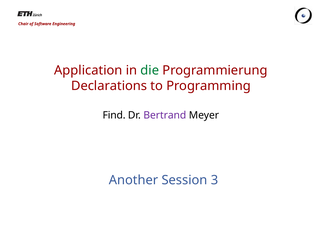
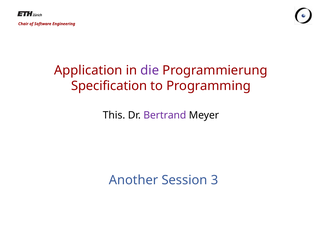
die colour: green -> purple (150, 70)
Declarations: Declarations -> Specification (109, 86)
Find: Find -> This (114, 115)
